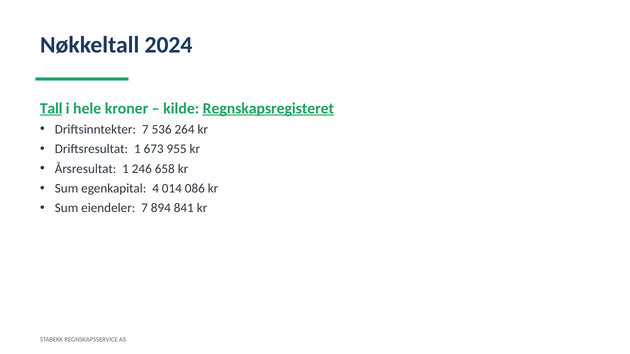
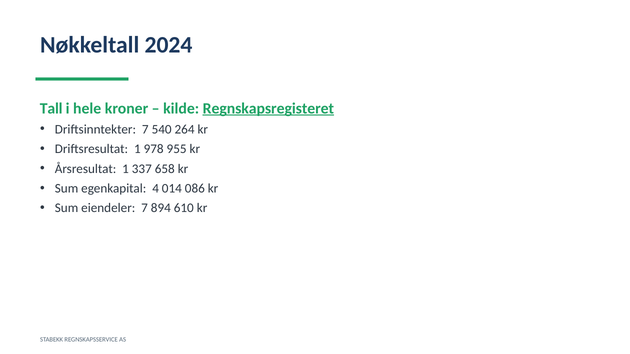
Tall underline: present -> none (51, 108)
536: 536 -> 540 (162, 130)
673: 673 -> 978 (154, 149)
246: 246 -> 337 (142, 169)
841: 841 -> 610 (184, 208)
